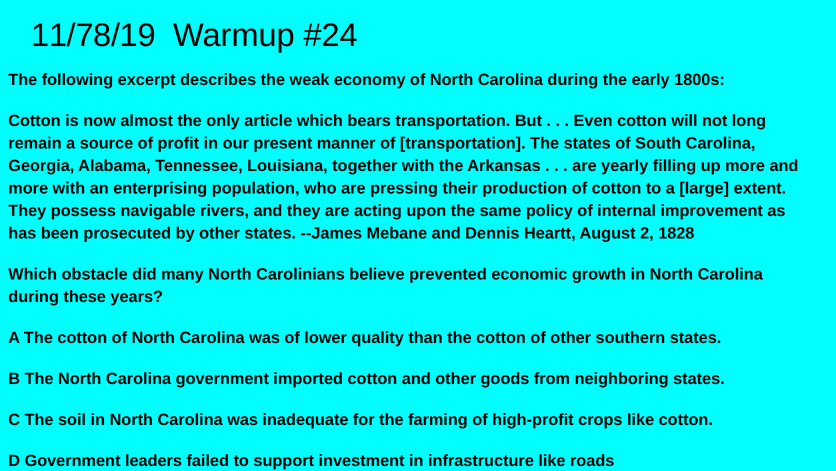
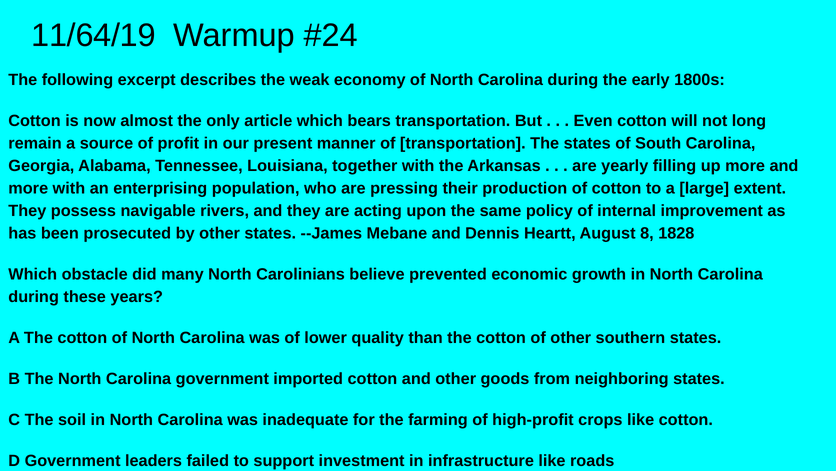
11/78/19: 11/78/19 -> 11/64/19 (94, 36)
2: 2 -> 8 (647, 233)
